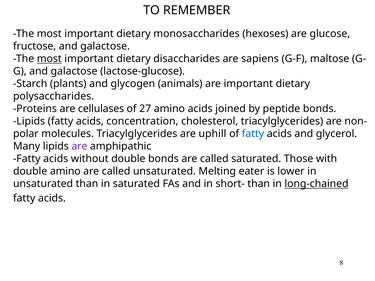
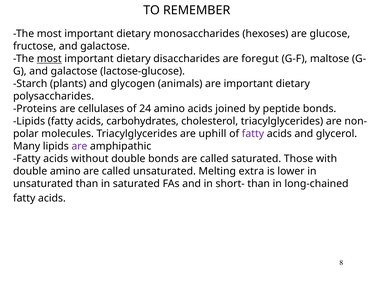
sapiens: sapiens -> foregut (260, 59)
27: 27 -> 24 (145, 109)
concentration: concentration -> carbohydrates (142, 121)
fatty colour: blue -> purple (253, 134)
eater: eater -> extra (251, 171)
long-chained underline: present -> none (317, 184)
